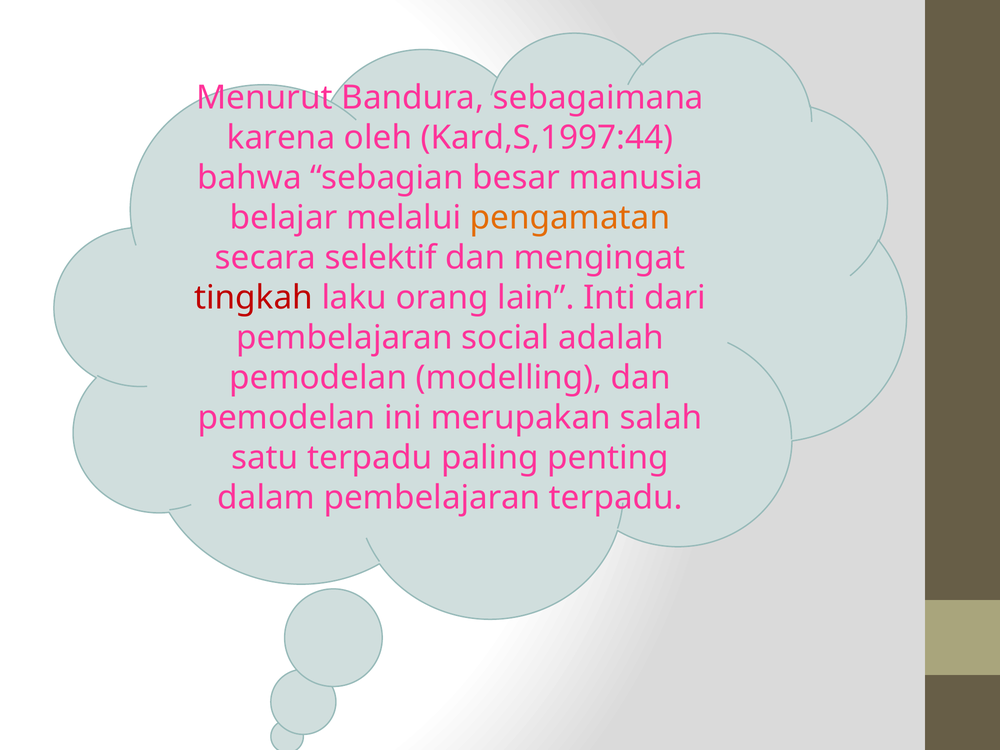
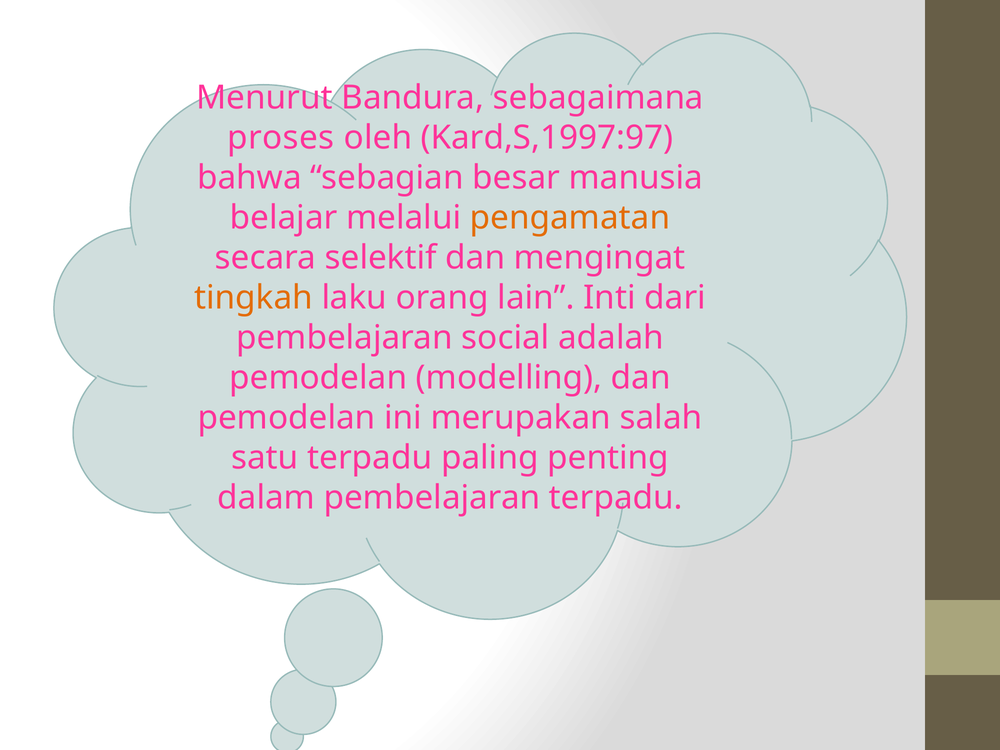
karena: karena -> proses (281, 138)
Kard,S,1997:44: Kard,S,1997:44 -> Kard,S,1997:97 (547, 138)
tingkah colour: red -> orange (253, 298)
